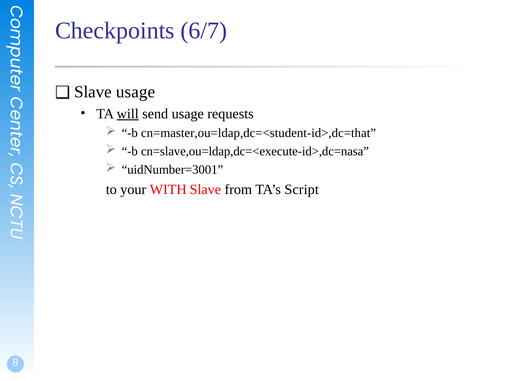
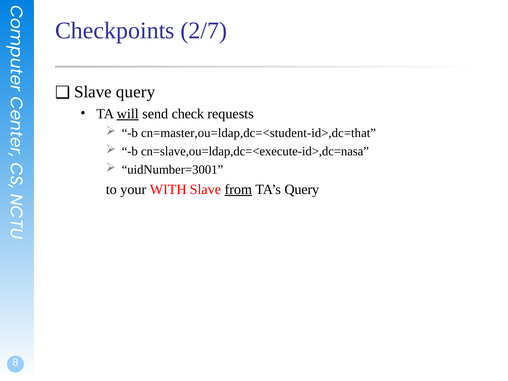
6/7: 6/7 -> 2/7 (204, 31)
usage: usage -> query (136, 92)
send usage: usage -> check (188, 114)
from underline: none -> present (238, 189)
TA’s Script: Script -> Query (302, 189)
